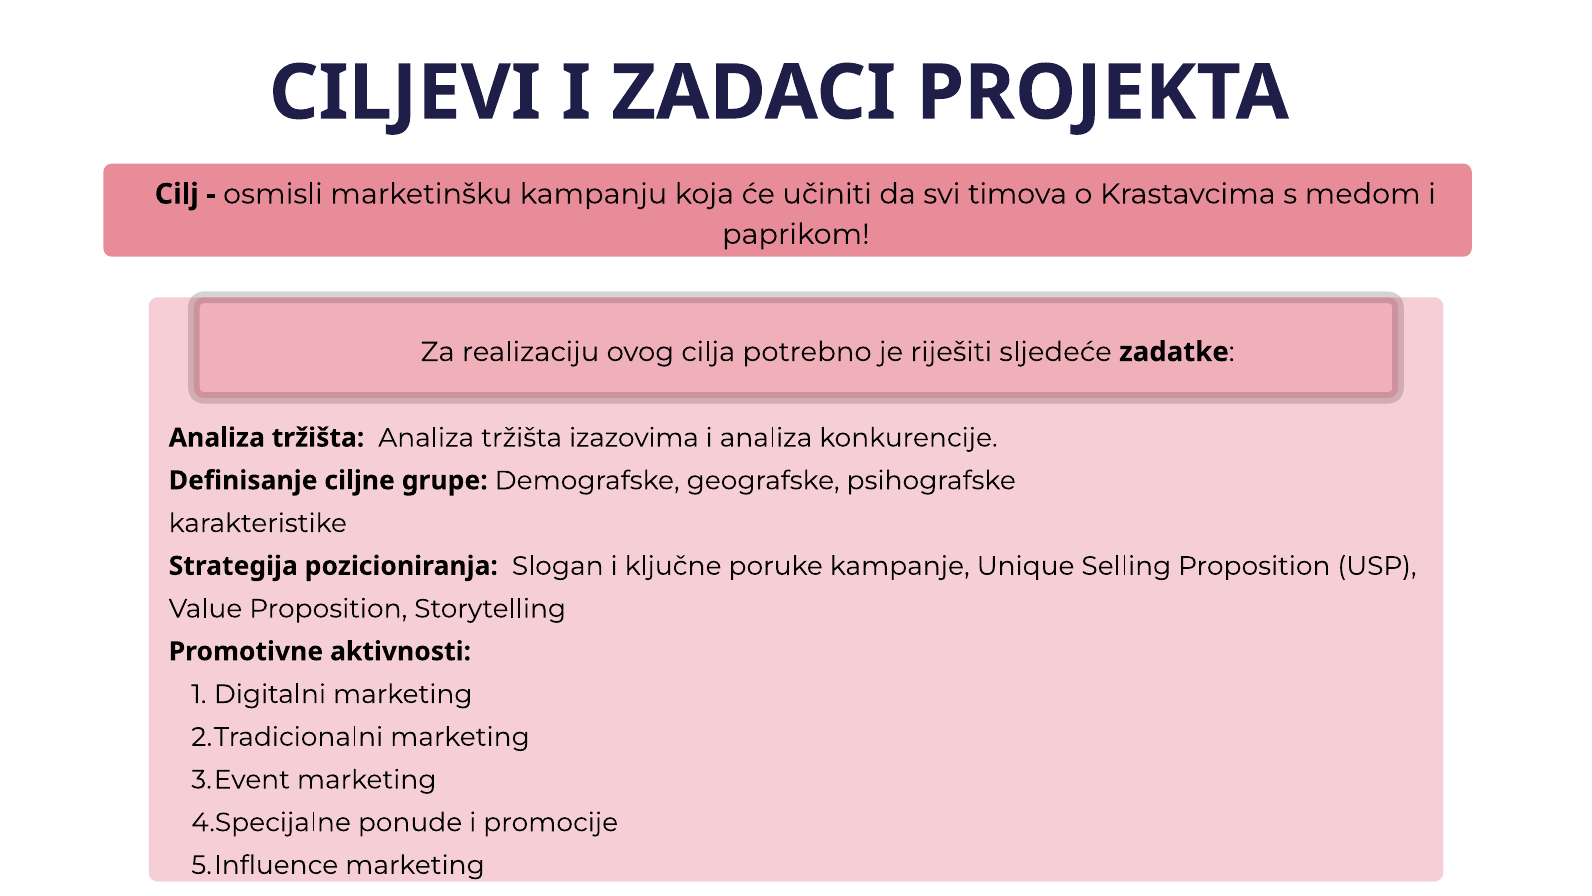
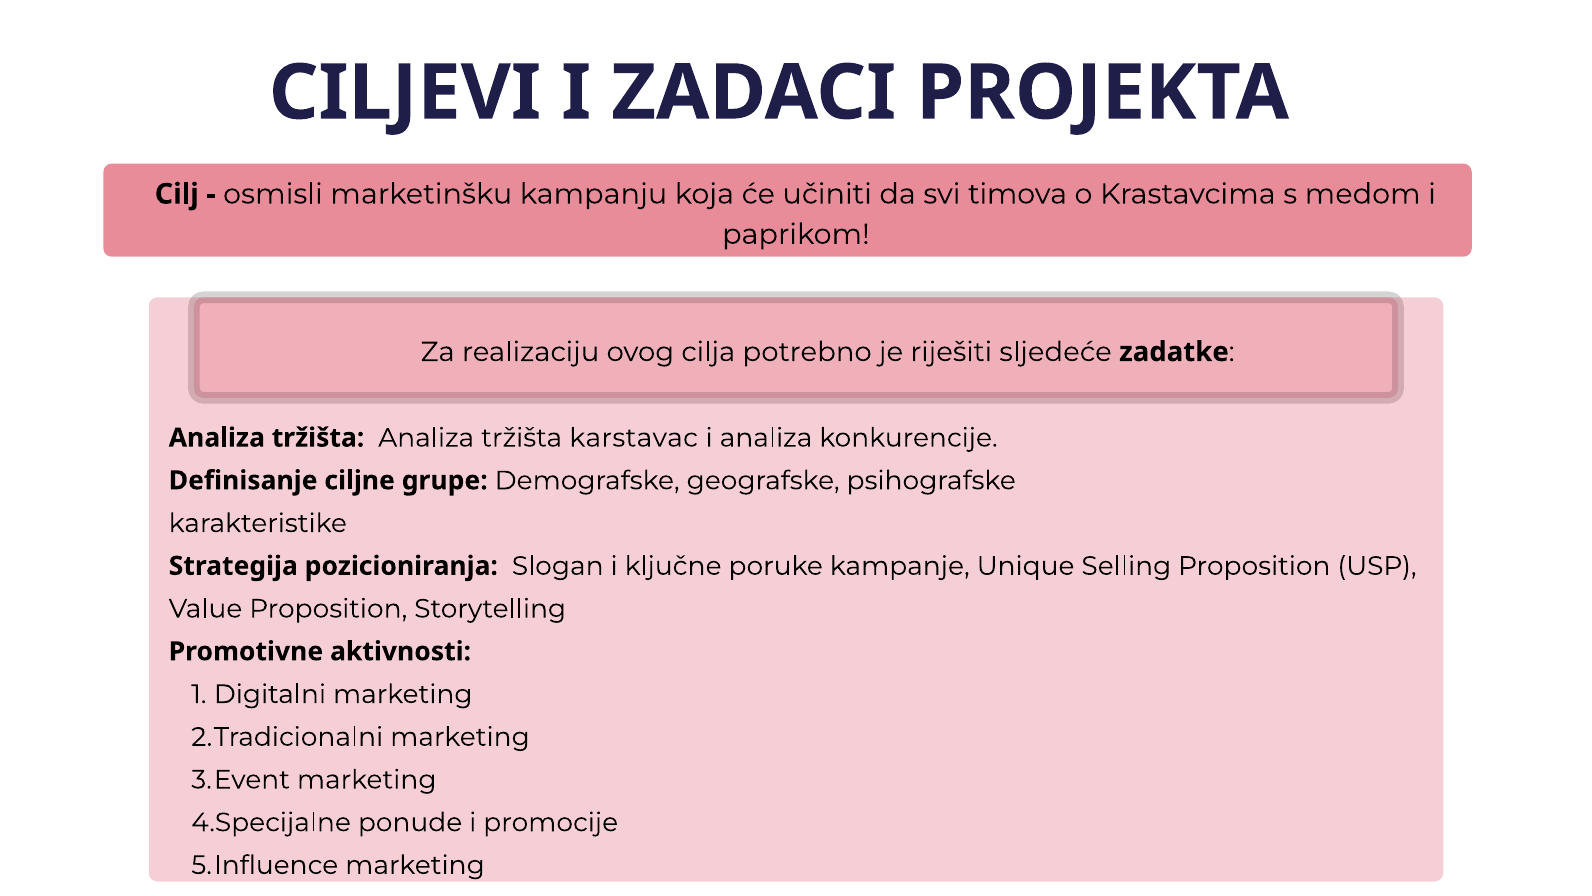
izazovima: izazovima -> karstavac (634, 438)
